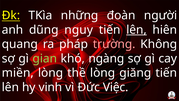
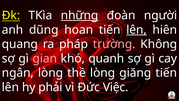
những underline: none -> present (80, 15)
nguy: nguy -> hoan (79, 30)
gian colour: light green -> pink (45, 58)
ngàng: ngàng -> quanh (106, 58)
miền: miền -> ngân (18, 73)
vinh: vinh -> phải (50, 87)
